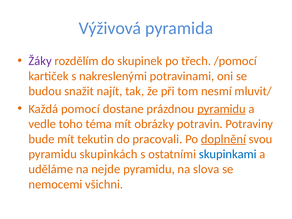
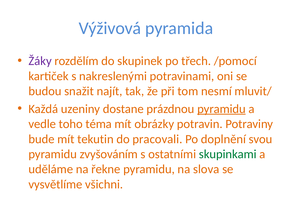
pomocí: pomocí -> uzeniny (80, 109)
doplnění underline: present -> none (223, 139)
skupinkách: skupinkách -> zvyšováním (109, 154)
skupinkami colour: blue -> green (228, 154)
nejde: nejde -> řekne (106, 169)
nemocemi: nemocemi -> vysvětlíme (55, 184)
